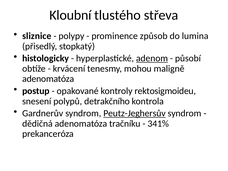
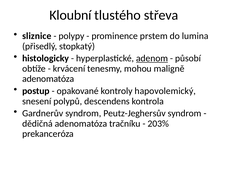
způsob: způsob -> prstem (154, 36)
rektosigmoideu: rektosigmoideu -> hapovolemický (165, 91)
detrakčního: detrakčního -> descendens (107, 101)
Peutz-Jeghersův underline: present -> none (135, 113)
341%: 341% -> 203% (158, 124)
